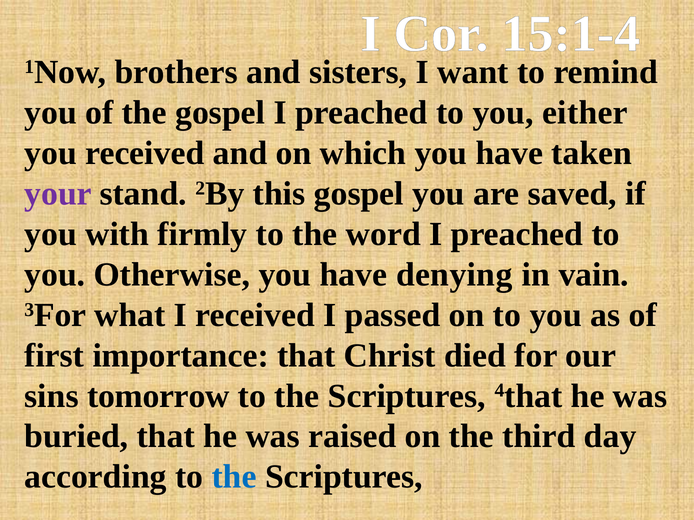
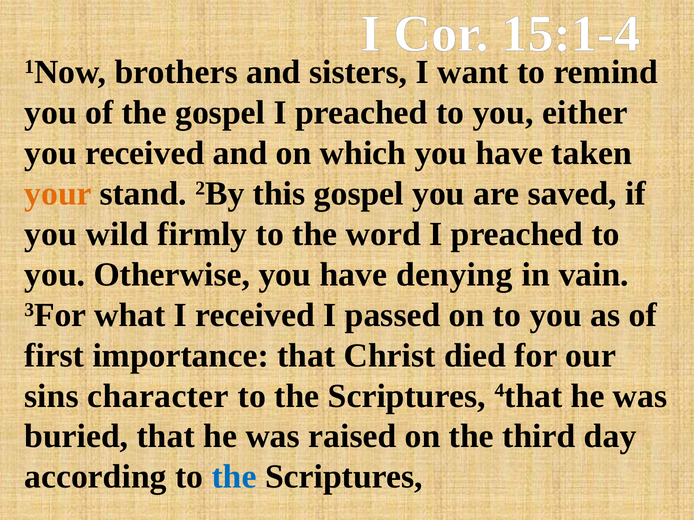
your colour: purple -> orange (58, 194)
with: with -> wild (117, 234)
tomorrow: tomorrow -> character (158, 396)
